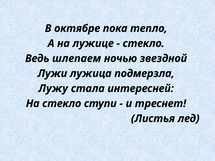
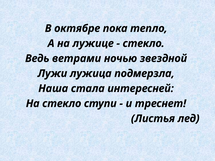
шлепаем: шлепаем -> ветрами (77, 59)
Лужу: Лужу -> Наша (53, 89)
